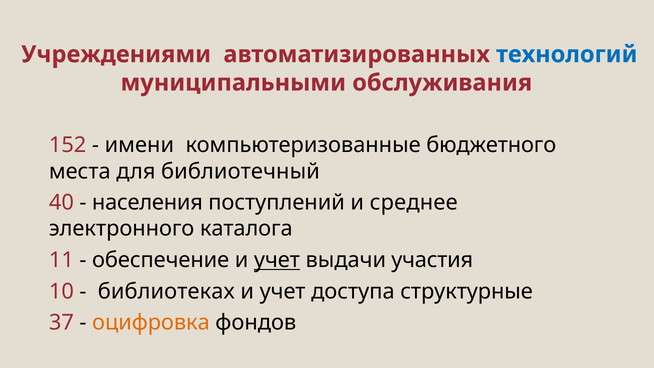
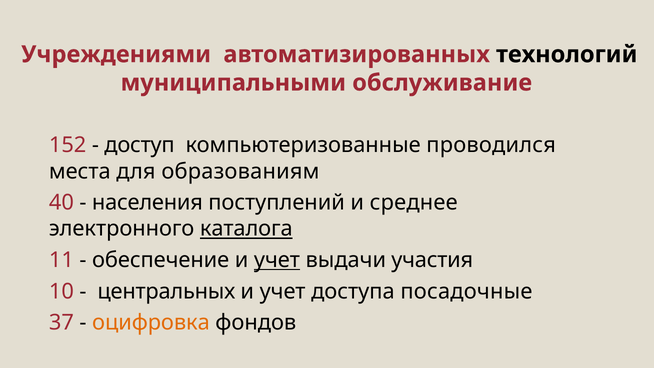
технологий colour: blue -> black (567, 54)
обслуживания: обслуживания -> обслуживание (442, 83)
имени: имени -> доступ (140, 145)
бюджетного: бюджетного -> проводился (491, 145)
библиотечный: библиотечный -> образованиям (240, 171)
каталога underline: none -> present (246, 229)
библиотеках: библиотеках -> центральных (166, 291)
структурные: структурные -> посадочные (466, 291)
